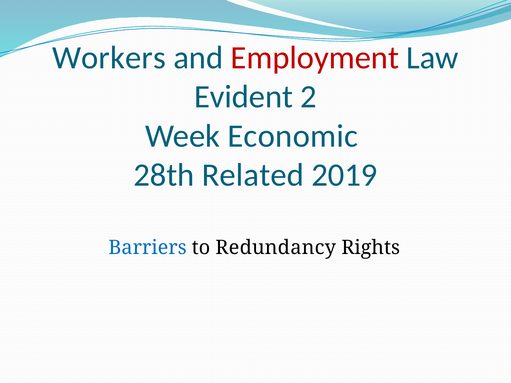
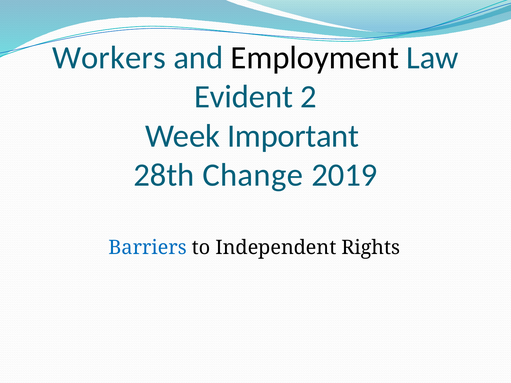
Employment colour: red -> black (315, 58)
Economic: Economic -> Important (293, 136)
Related: Related -> Change (253, 175)
Redundancy: Redundancy -> Independent (276, 248)
